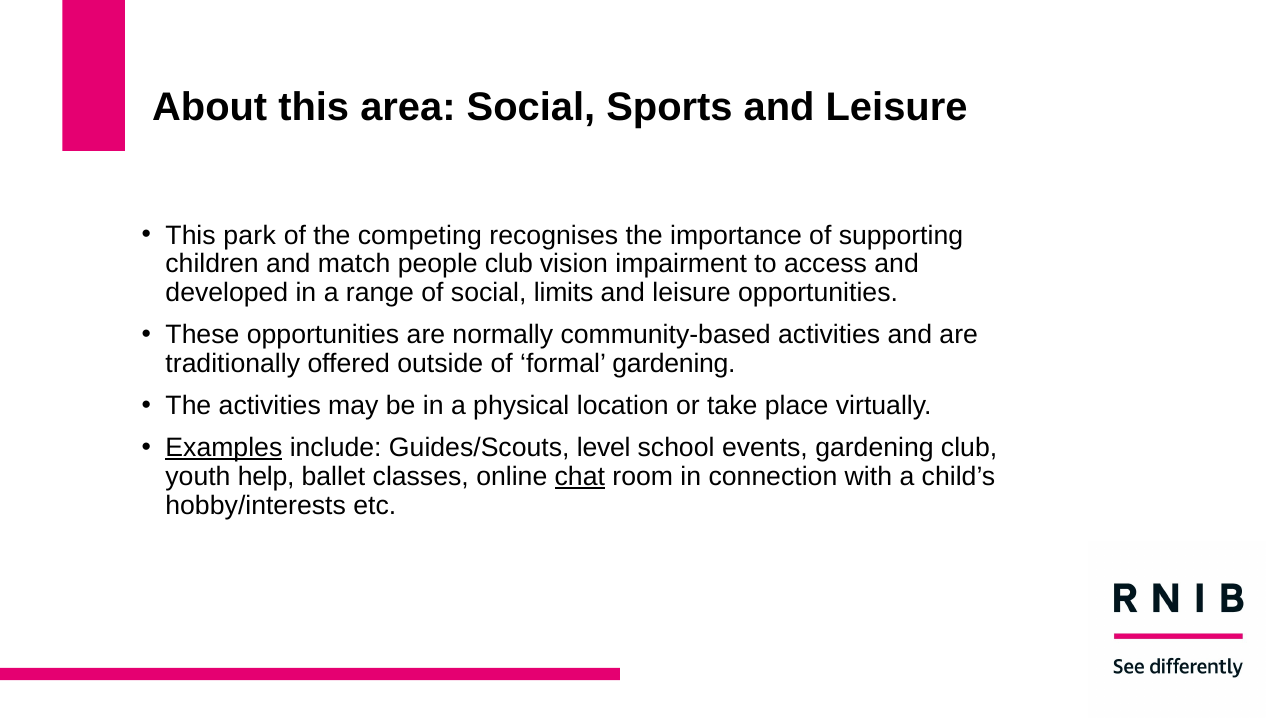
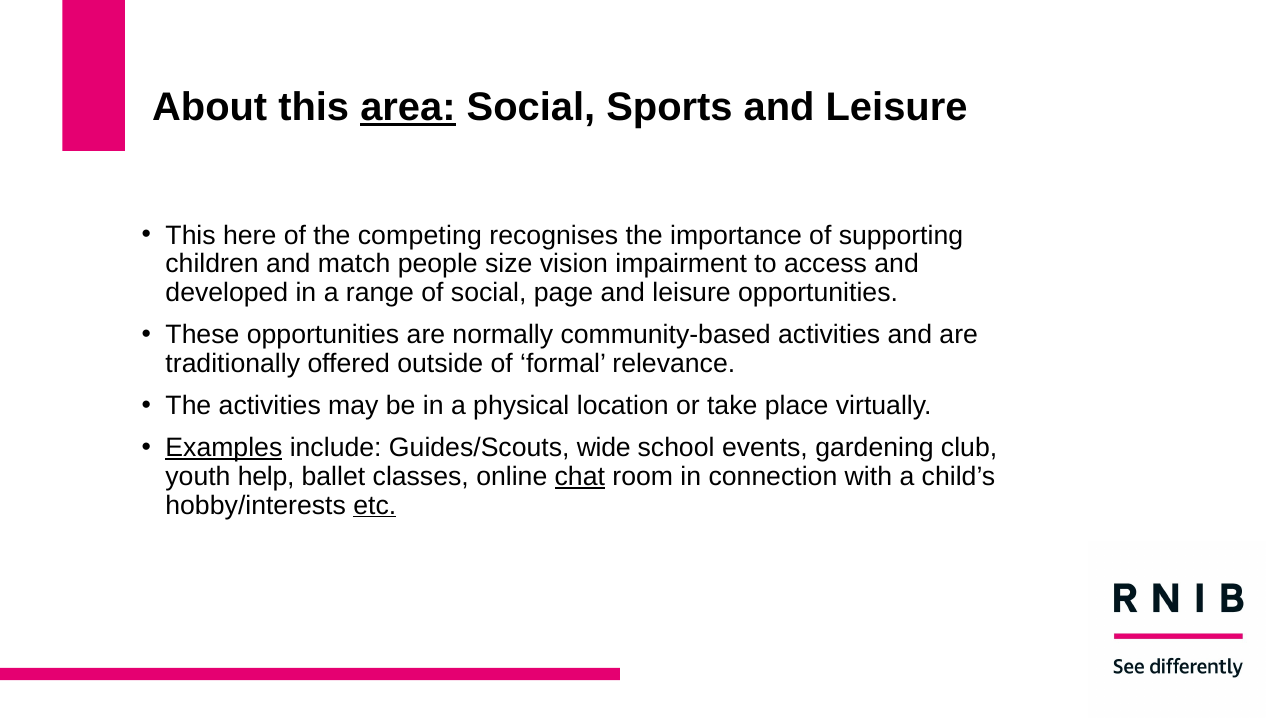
area underline: none -> present (408, 107)
park: park -> here (250, 235)
people club: club -> size (509, 264)
limits: limits -> page (564, 293)
formal gardening: gardening -> relevance (674, 364)
level: level -> wide (604, 448)
etc underline: none -> present (375, 505)
